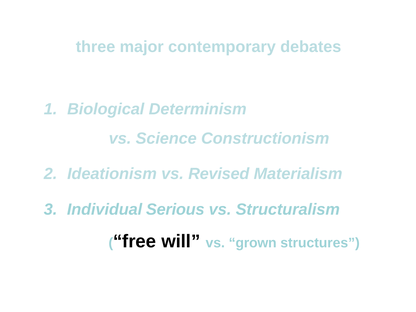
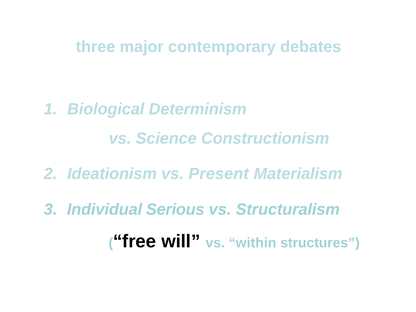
Revised: Revised -> Present (219, 174)
grown: grown -> within (253, 243)
